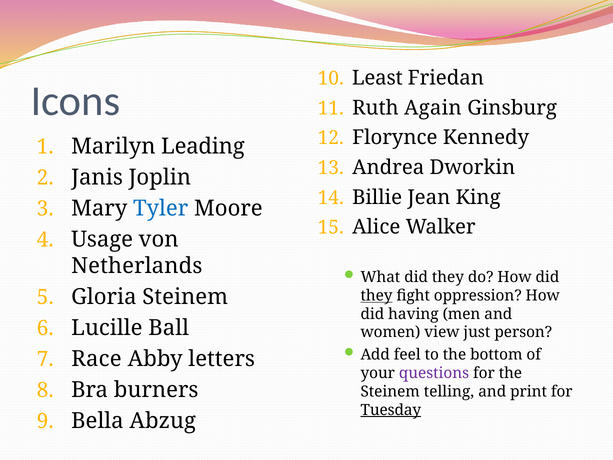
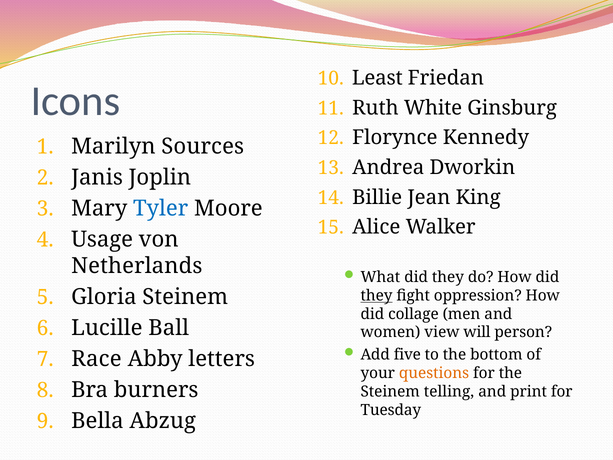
Again: Again -> White (433, 108)
Leading: Leading -> Sources (203, 147)
having: having -> collage (413, 314)
just: just -> will (477, 332)
feel: feel -> five (407, 355)
questions colour: purple -> orange (434, 373)
Tuesday underline: present -> none (391, 410)
